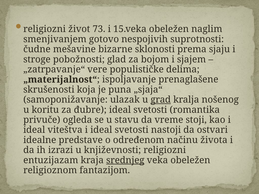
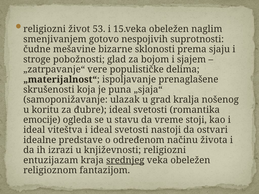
73: 73 -> 53 (99, 29)
grad underline: present -> none (161, 100)
privuče: privuče -> emocije (42, 120)
